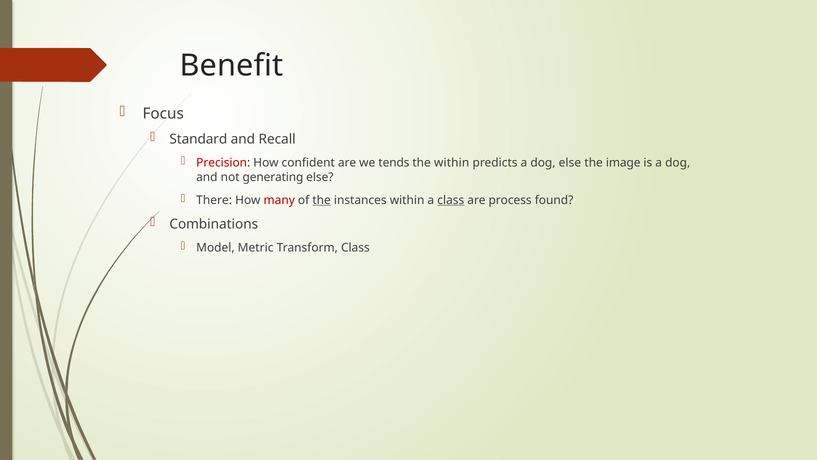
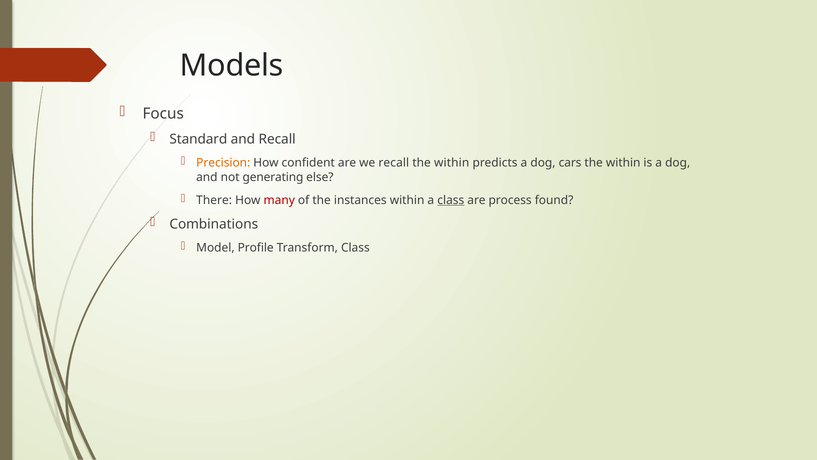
Benefit: Benefit -> Models (232, 65)
Precision colour: red -> orange (223, 163)
we tends: tends -> recall (394, 163)
dog else: else -> cars (570, 163)
image: image -> within (623, 163)
the underline: present -> none (322, 200)
Metric: Metric -> Profile (256, 248)
